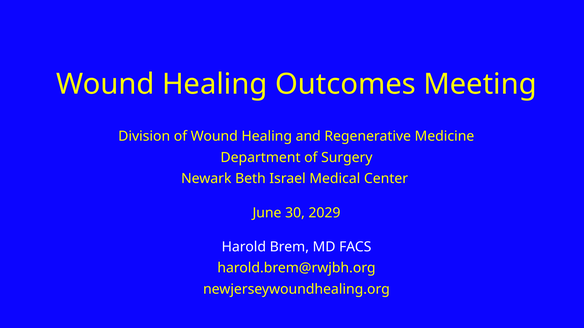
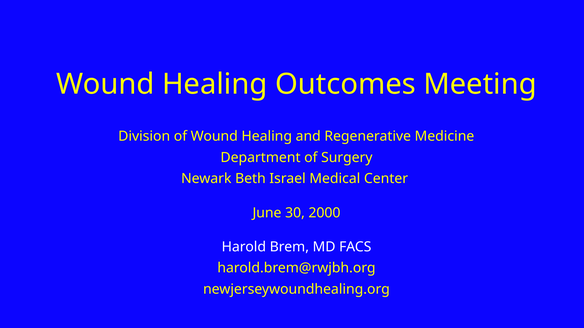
2029: 2029 -> 2000 (324, 213)
